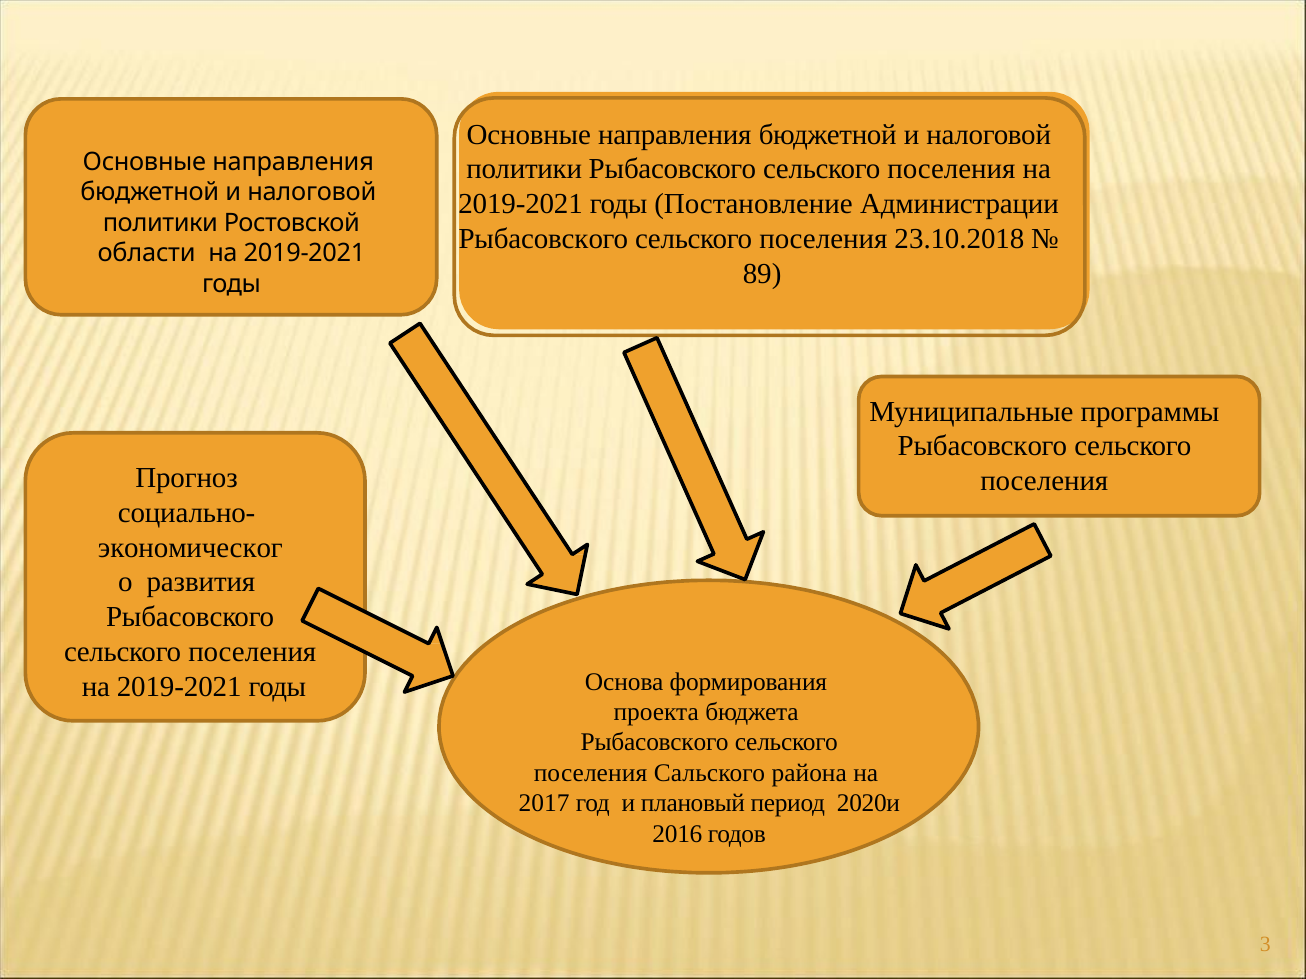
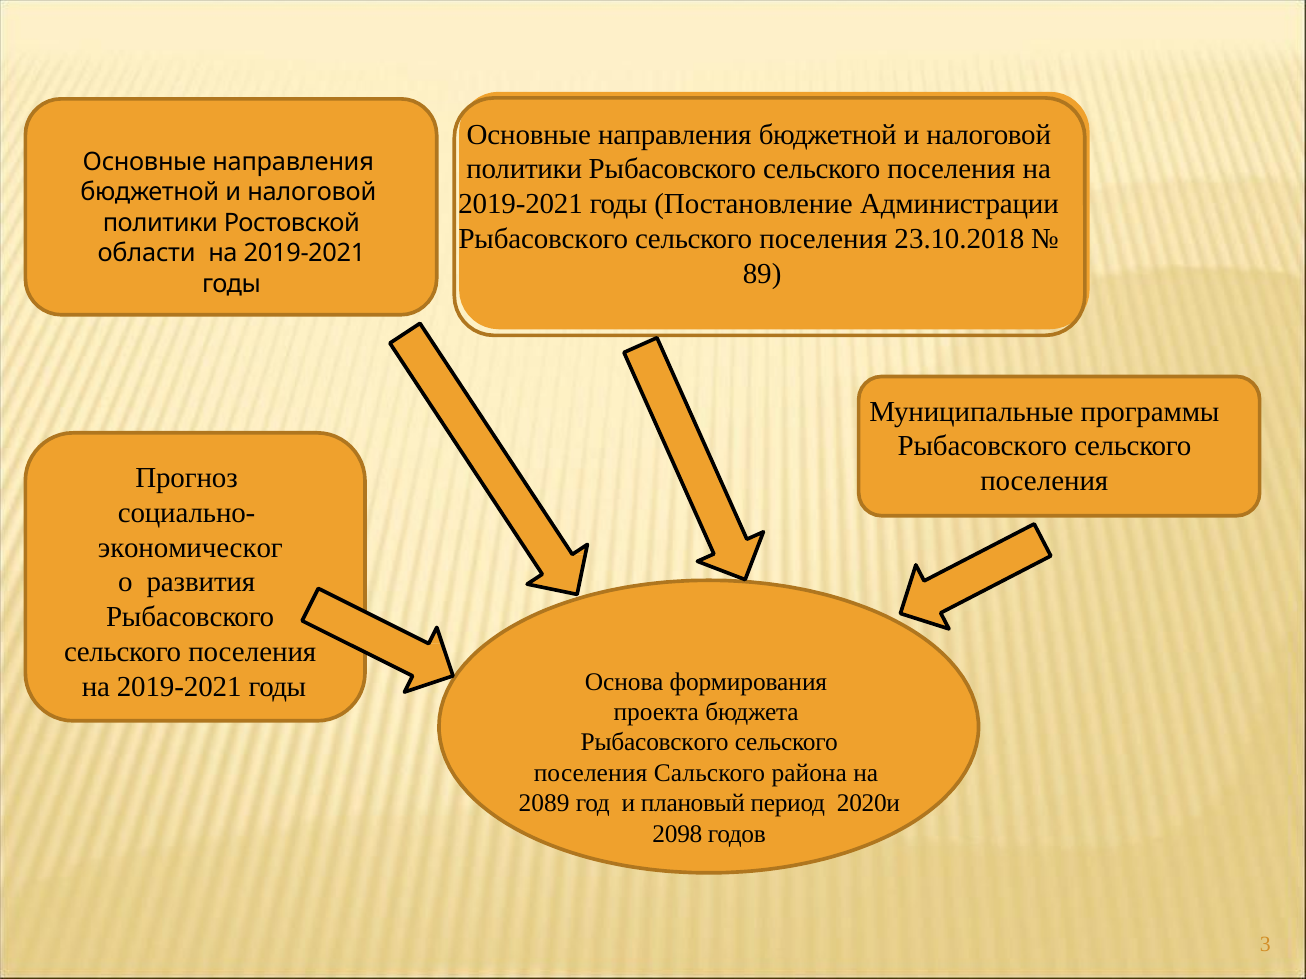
2017: 2017 -> 2089 (544, 804)
2016: 2016 -> 2098 (677, 834)
